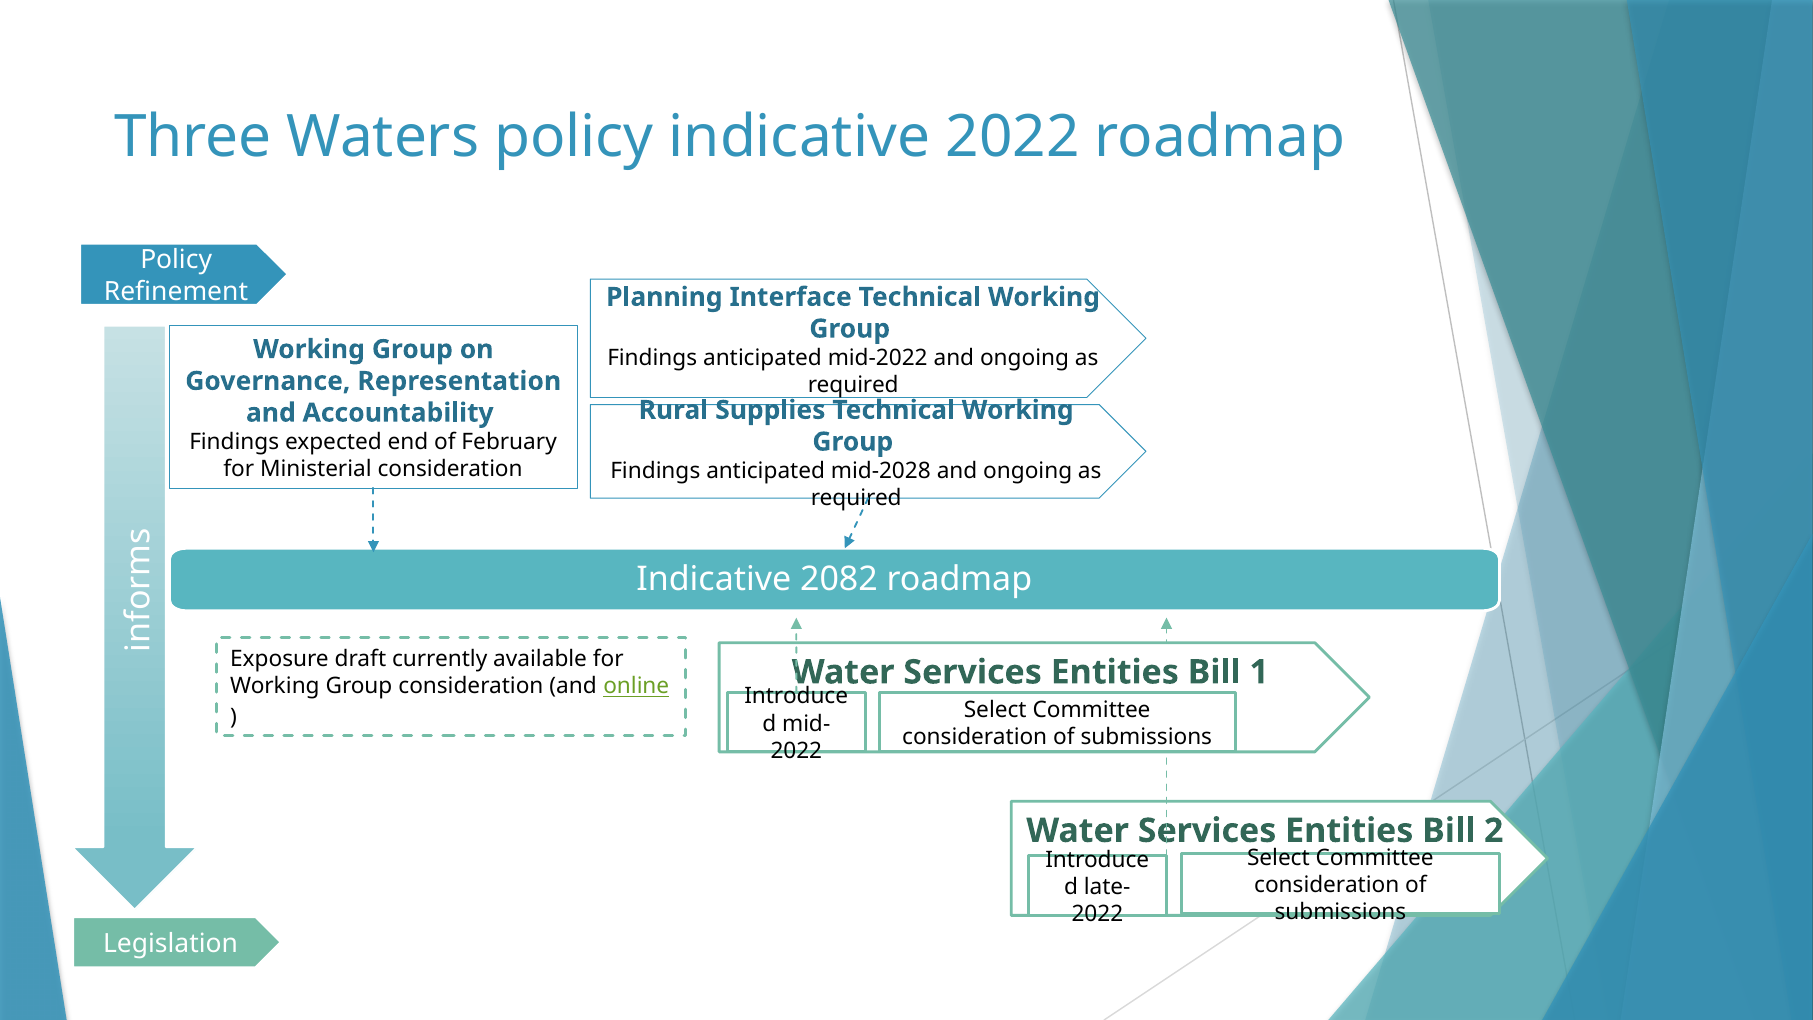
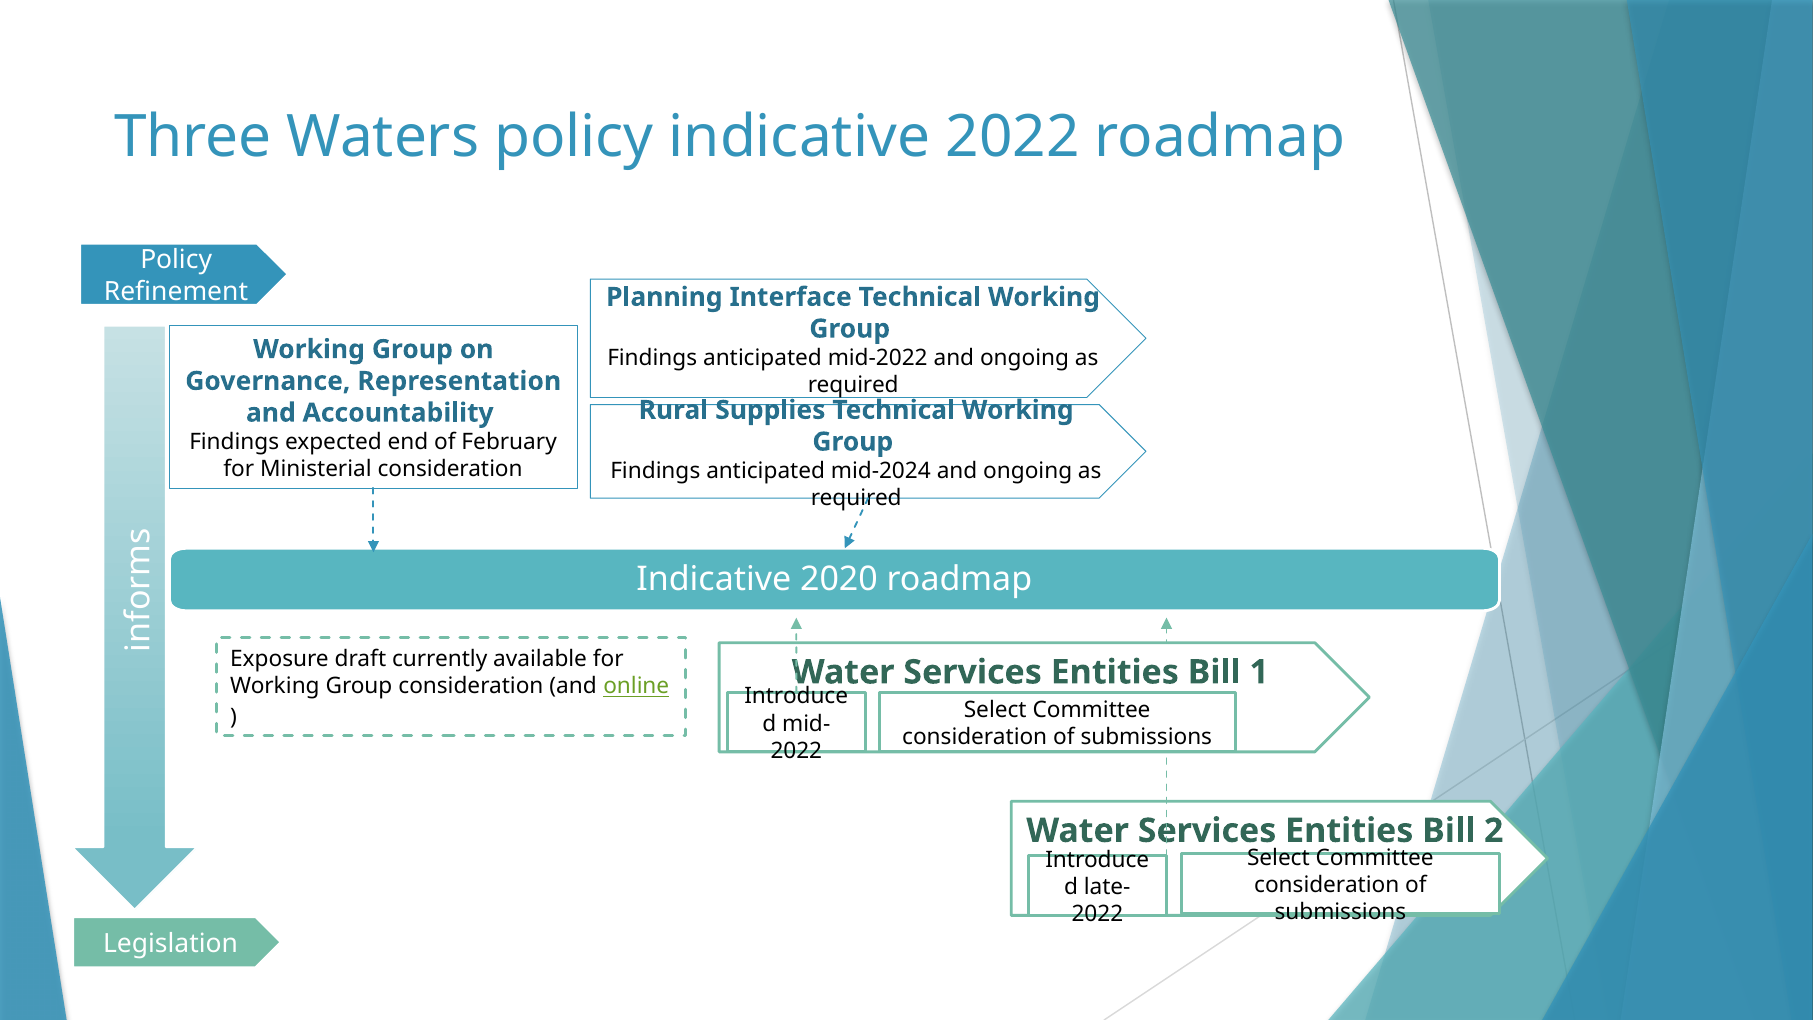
mid-2028: mid-2028 -> mid-2024 (881, 471)
2082: 2082 -> 2020 (839, 579)
